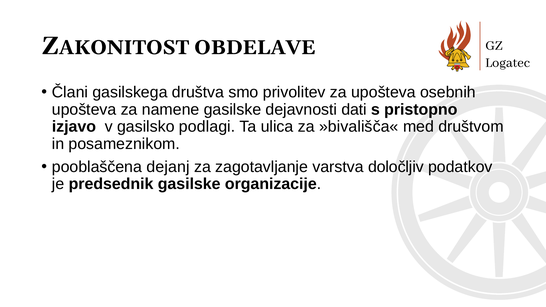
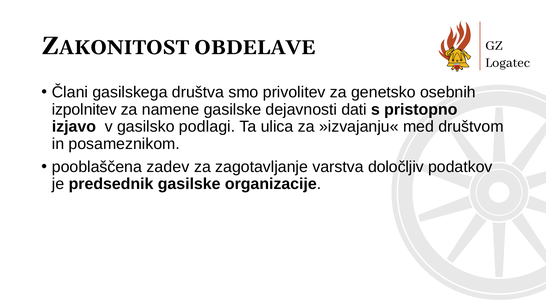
za upošteva: upošteva -> genetsko (383, 92)
upošteva: upošteva -> izpolnitev (84, 110)
»bivališča«: »bivališča« -> »izvajanju« (359, 127)
dejanj: dejanj -> zadev (168, 167)
